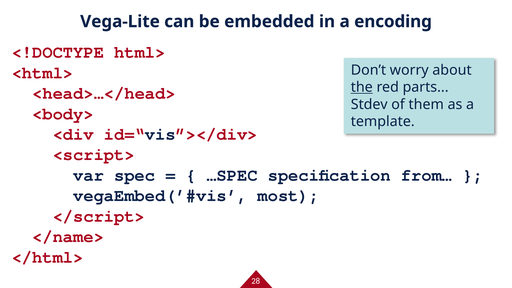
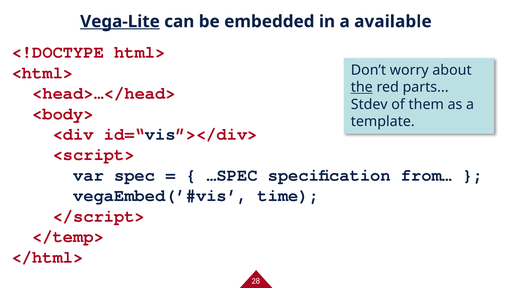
Vega-Lite underline: none -> present (120, 22)
encoding: encoding -> available (393, 22)
most: most -> time (288, 196)
</name>: </name> -> </temp> (68, 237)
